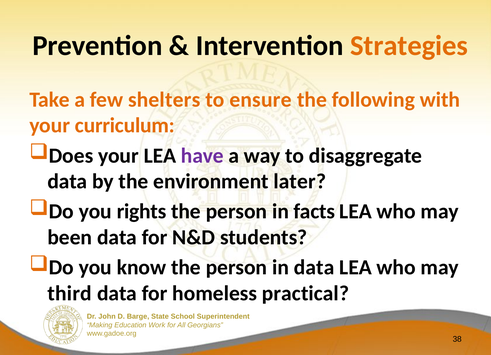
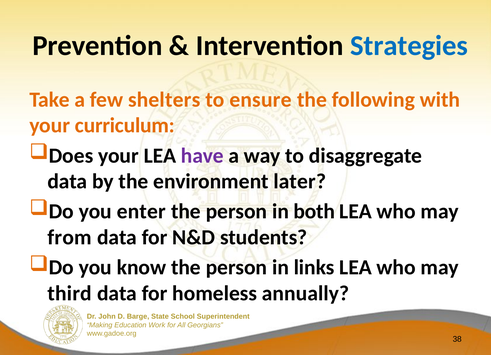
Strategies colour: orange -> blue (409, 46)
rights: rights -> enter (141, 212)
facts: facts -> both (314, 212)
been: been -> from (70, 238)
in data: data -> links (314, 268)
practical: practical -> annually (305, 294)
